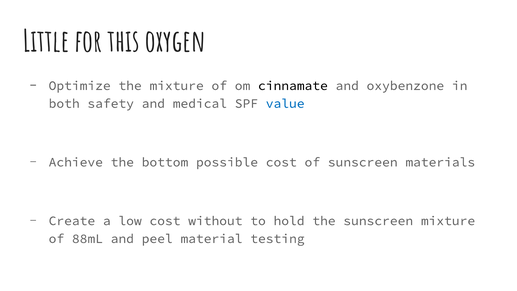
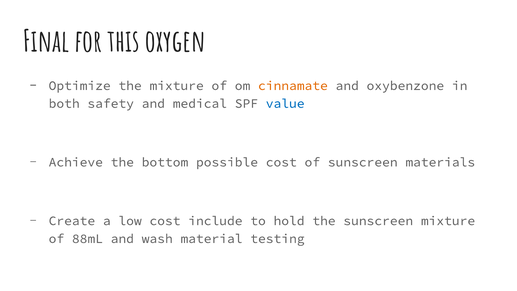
Little: Little -> Final (46, 42)
cinnamate colour: black -> orange (293, 86)
without: without -> include (215, 221)
peel: peel -> wash (157, 239)
